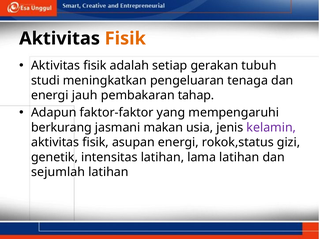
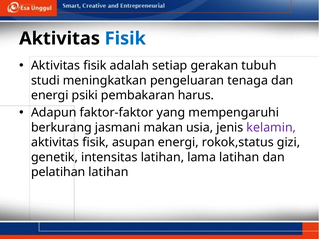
Fisik colour: orange -> blue (125, 39)
jauh: jauh -> psiki (85, 95)
tahap: tahap -> harus (196, 95)
sejumlah: sejumlah -> pelatihan (58, 172)
